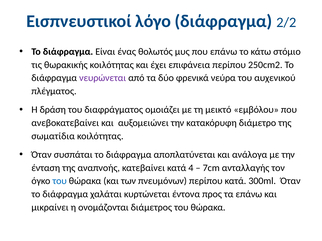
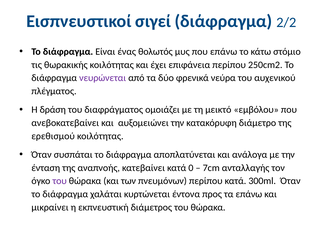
λόγο: λόγο -> σιγεί (153, 21)
σωματίδια: σωματίδια -> ερεθισμού (53, 136)
4: 4 -> 0 (191, 168)
του colour: blue -> purple (60, 181)
ονομάζονται: ονομάζονται -> εκπνευστική (103, 208)
